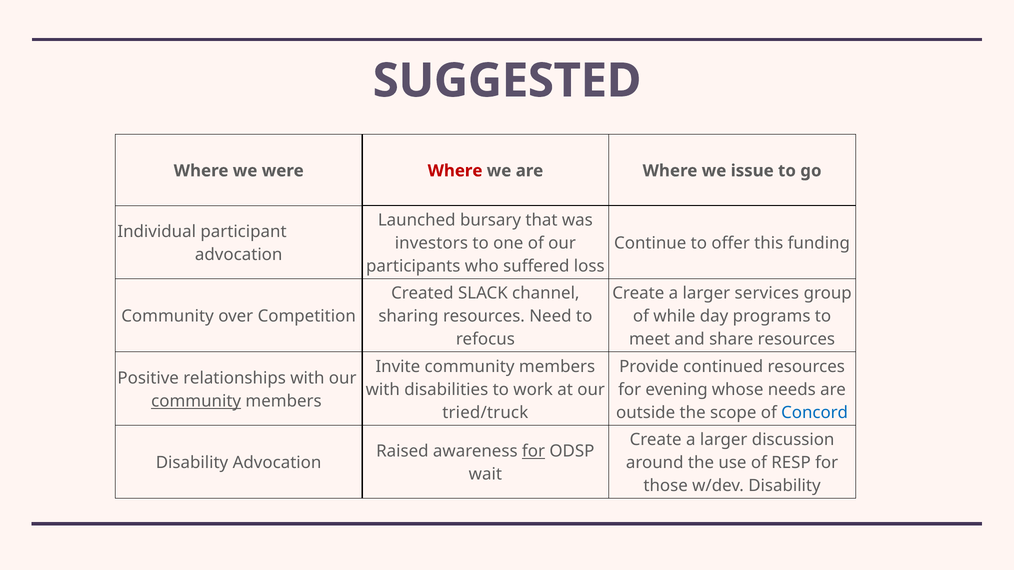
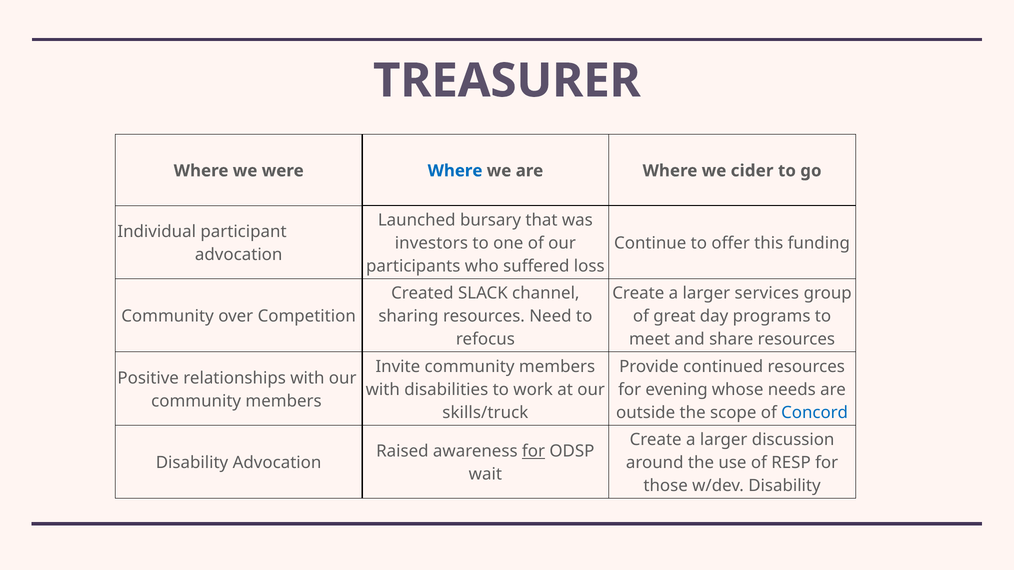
SUGGESTED: SUGGESTED -> TREASURER (507, 81)
Where colour: red -> blue (455, 171)
issue: issue -> cider (752, 171)
while: while -> great (674, 317)
community underline: present -> none (196, 401)
tried/truck: tried/truck -> skills/truck (485, 413)
